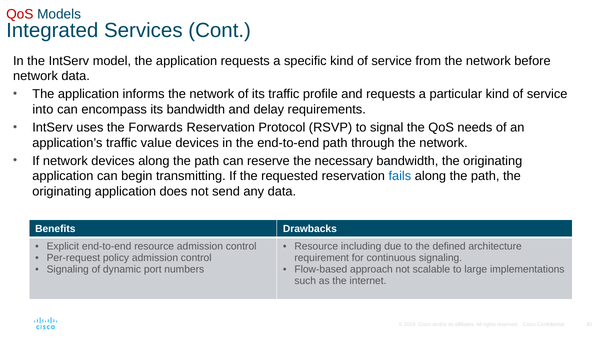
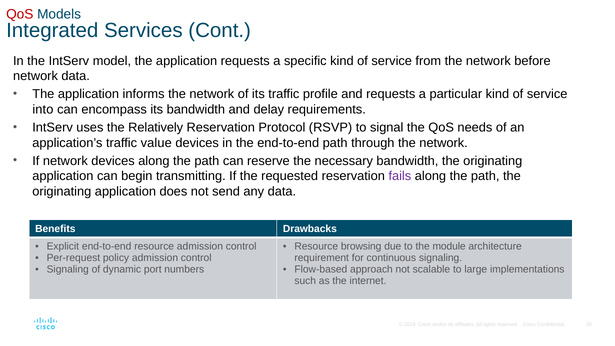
Forwards: Forwards -> Relatively (156, 128)
fails colour: blue -> purple (400, 176)
including: including -> browsing (361, 246)
defined: defined -> module (449, 246)
